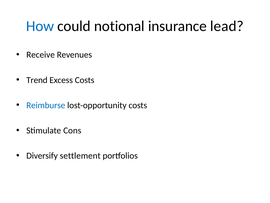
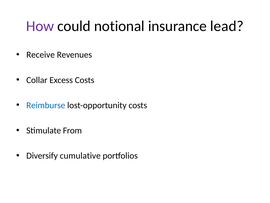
How colour: blue -> purple (40, 26)
Trend: Trend -> Collar (37, 80)
Cons: Cons -> From (72, 130)
settlement: settlement -> cumulative (80, 155)
